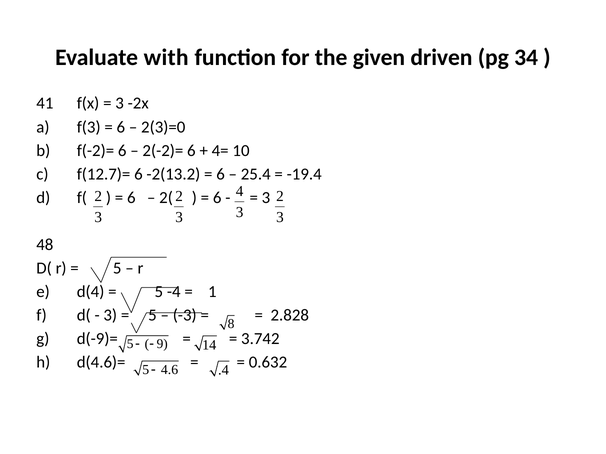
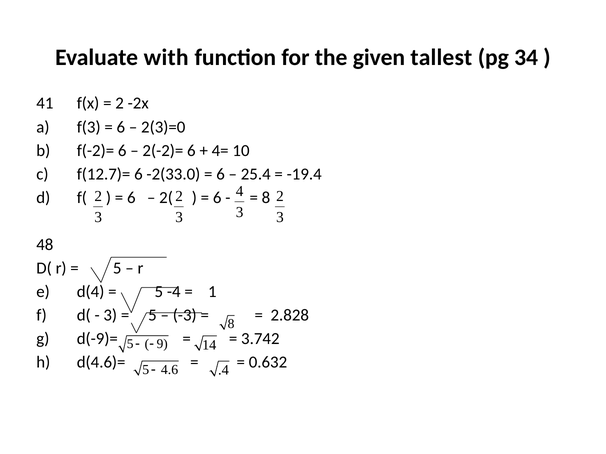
driven: driven -> tallest (441, 58)
3: 3 -> 2 (120, 104)
-2(13.2: -2(13.2 -> -2(33.0 (173, 174)
3: 3 -> 8 (266, 198)
